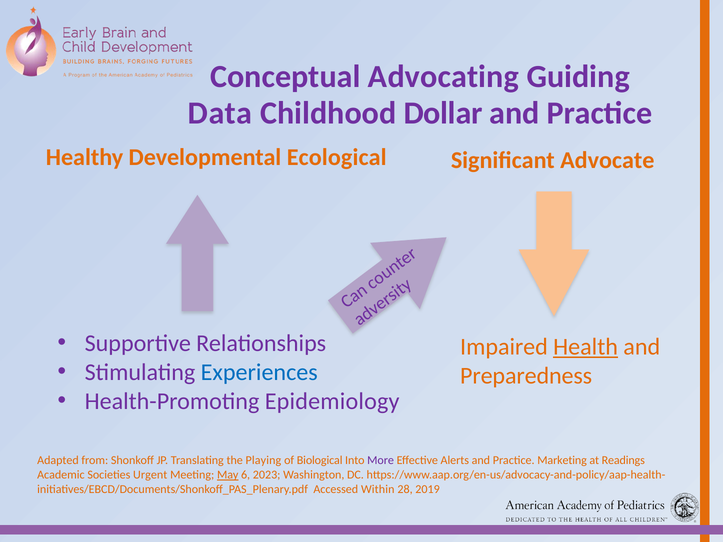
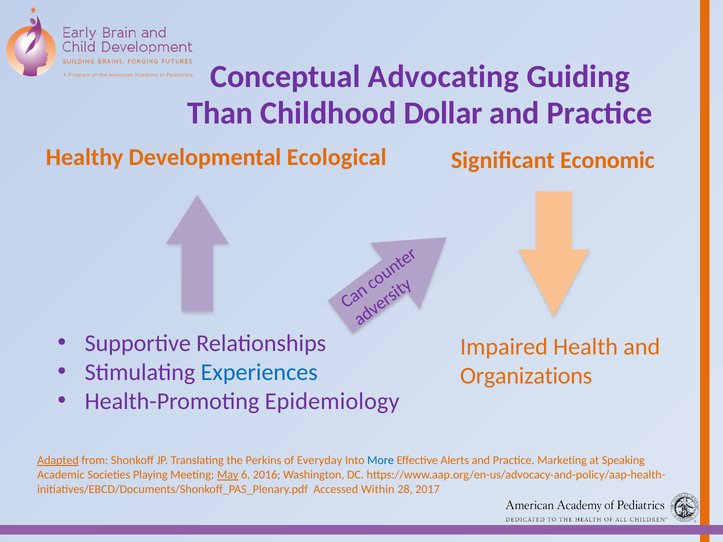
Data: Data -> Than (220, 113)
Advocate: Advocate -> Economic (607, 160)
Health underline: present -> none (586, 347)
Preparedness: Preparedness -> Organizations (526, 376)
Adapted underline: none -> present (58, 461)
Playing: Playing -> Perkins (263, 461)
Biological: Biological -> Everyday (320, 461)
More colour: purple -> blue (381, 461)
Readings: Readings -> Speaking (623, 461)
Urgent: Urgent -> Playing (150, 475)
2023: 2023 -> 2016 (267, 475)
2019: 2019 -> 2017 (428, 489)
